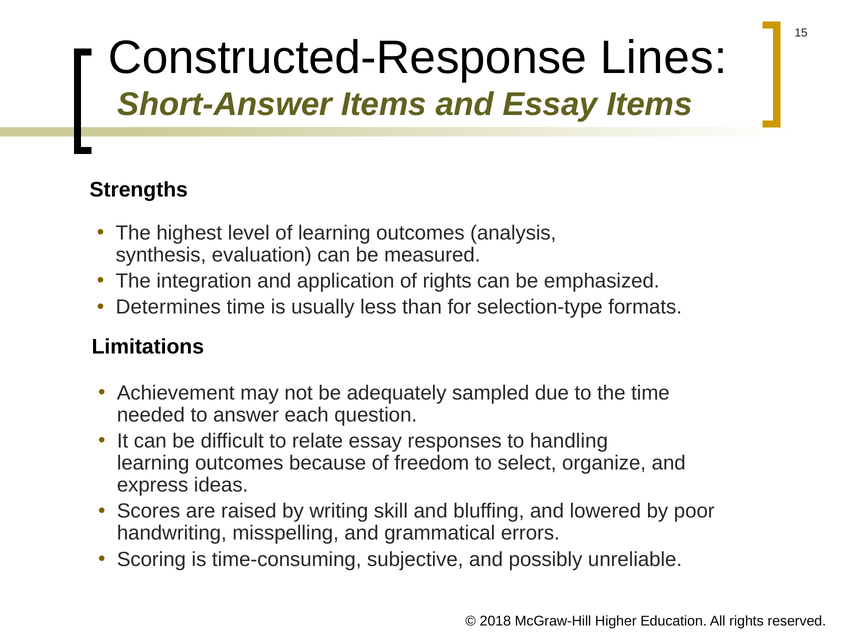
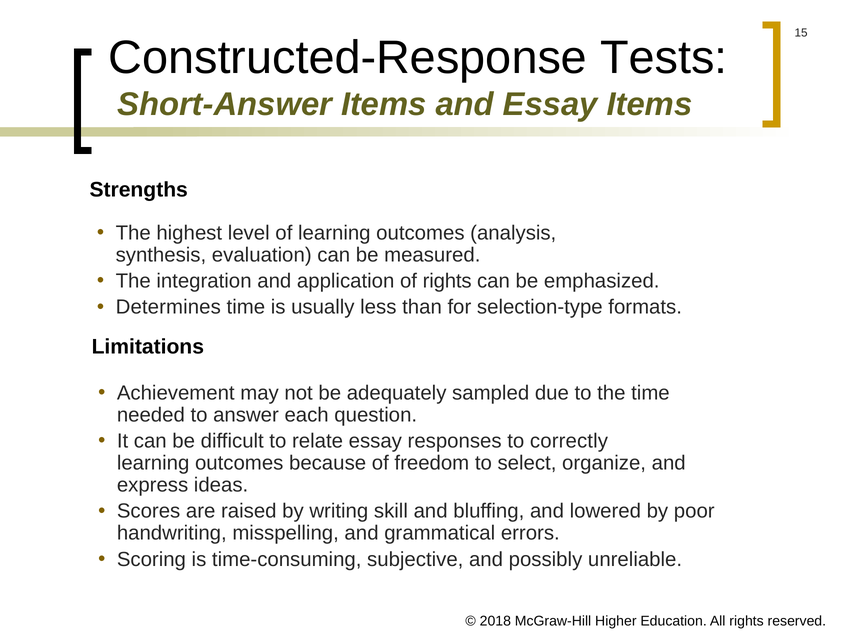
Lines: Lines -> Tests (664, 58)
handling: handling -> correctly (569, 441)
